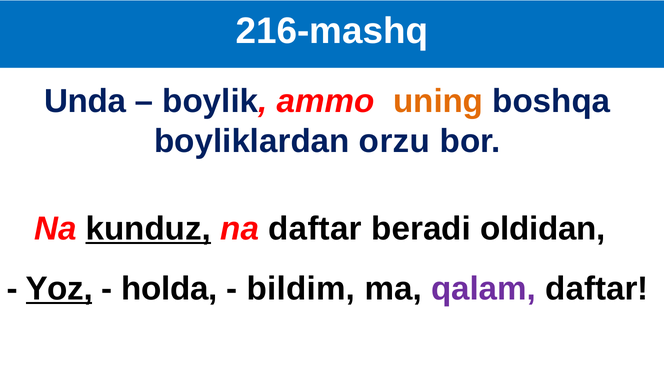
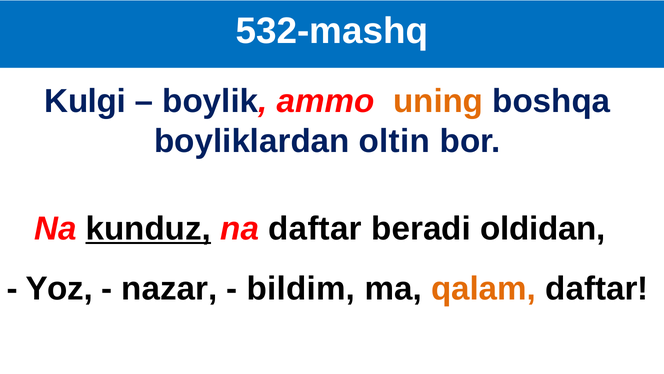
216-mashq: 216-mashq -> 532-mashq (332, 31)
Unda: Unda -> Kulgi (85, 101)
orzu: orzu -> oltin (394, 141)
Yoz underline: present -> none (59, 288)
holda: holda -> nazar (169, 288)
qalam colour: purple -> orange (484, 288)
